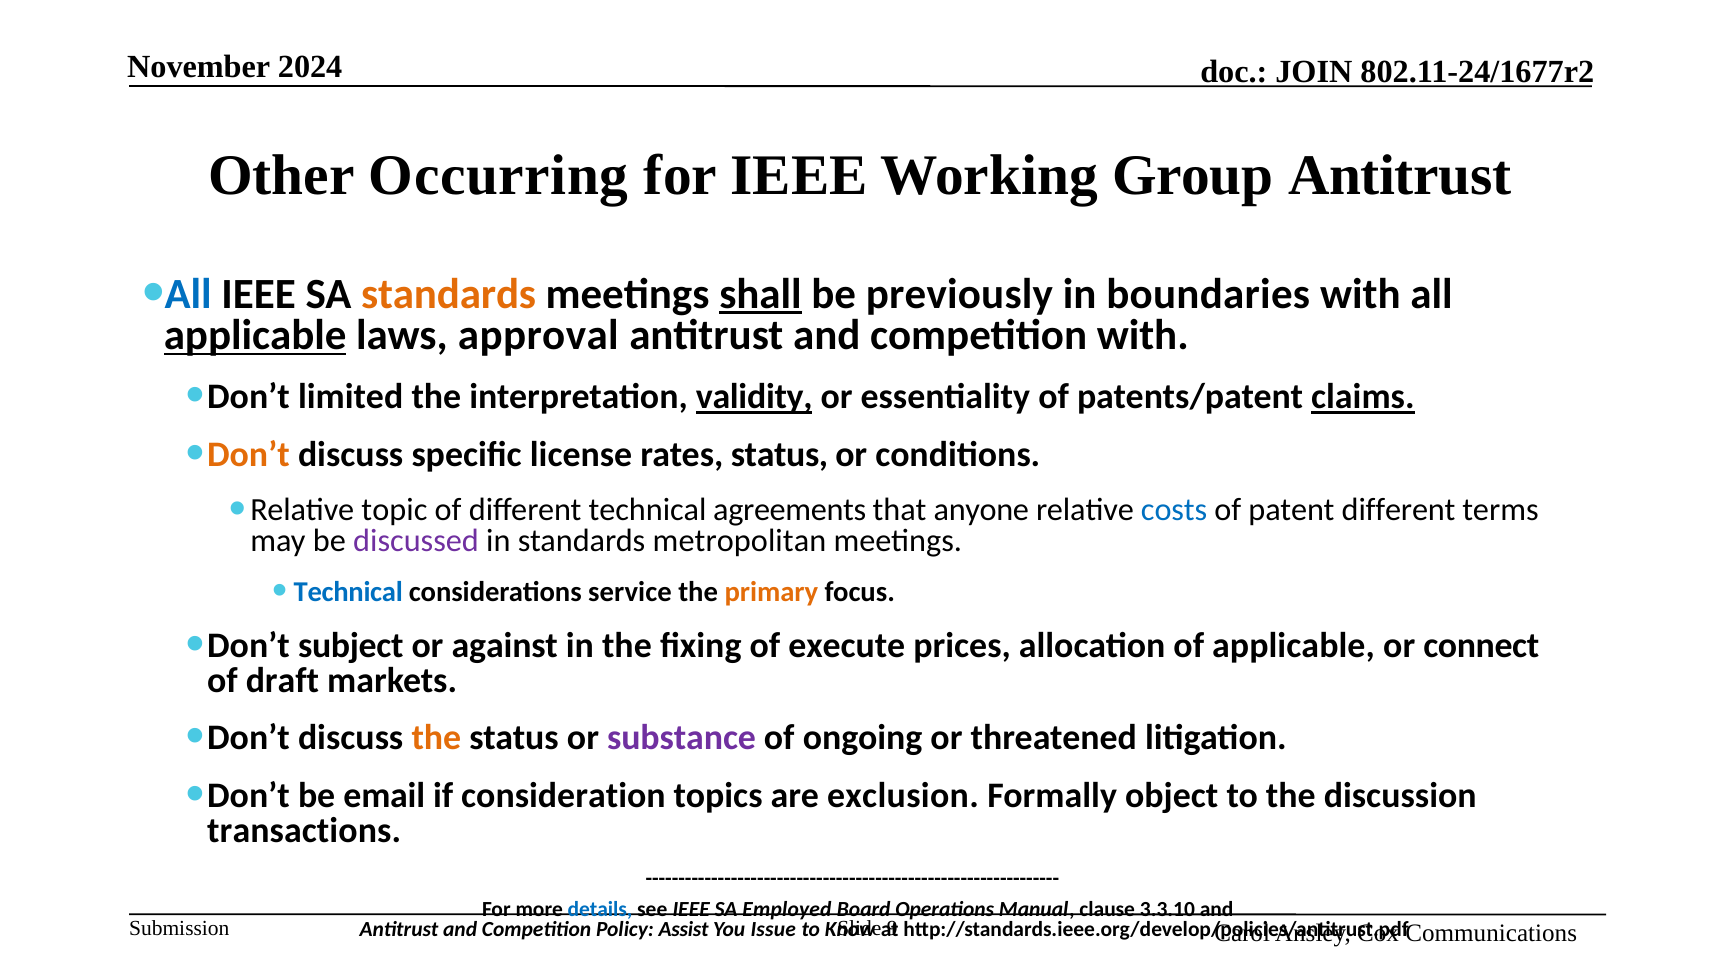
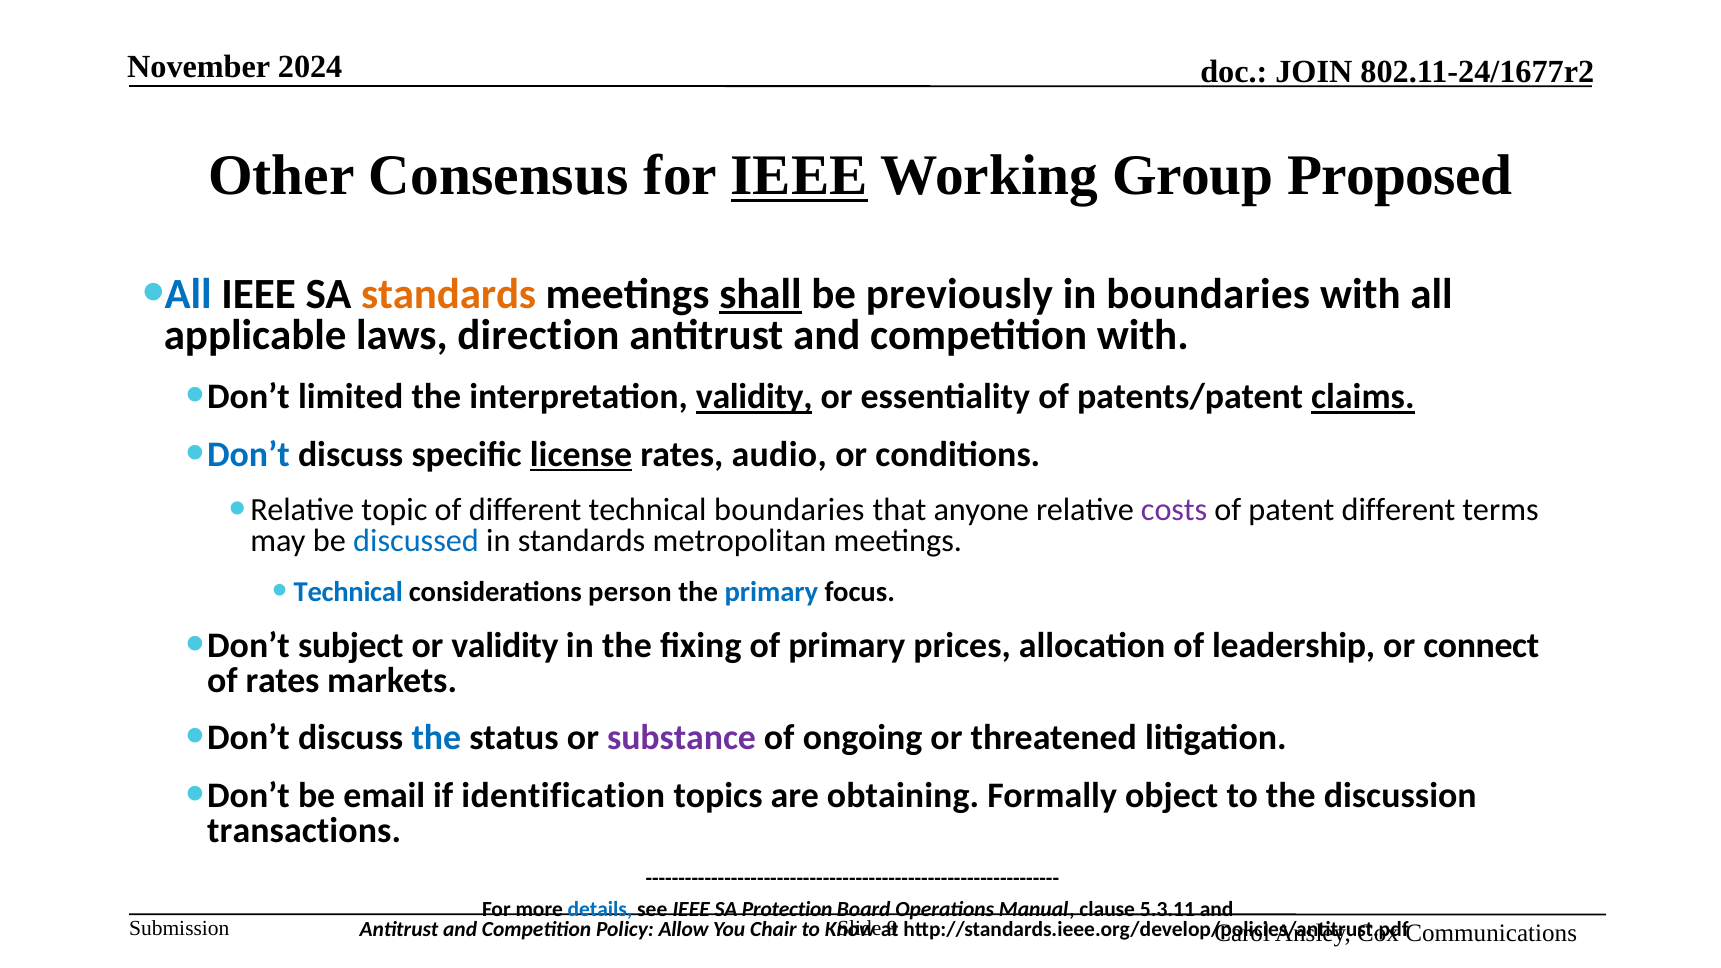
Occurring: Occurring -> Consensus (499, 176)
IEEE underline: none -> present (799, 176)
Group Antitrust: Antitrust -> Proposed (1400, 176)
applicable underline: present -> none (255, 336)
approval: approval -> direction (538, 336)
Don’t colour: orange -> blue (248, 455)
license underline: none -> present (581, 455)
rates status: status -> audio (779, 455)
technical agreements: agreements -> boundaries (789, 510)
costs colour: blue -> purple (1174, 510)
discussed colour: purple -> blue (416, 541)
service: service -> person (630, 592)
primary colour: orange -> blue (771, 592)
or against: against -> validity (505, 646)
of execute: execute -> primary (847, 646)
of applicable: applicable -> leadership (1294, 646)
of draft: draft -> rates (283, 680)
the colour: orange -> blue (436, 738)
consideration: consideration -> identification (563, 796)
exclusion: exclusion -> obtaining (903, 796)
Employed: Employed -> Protection (787, 909)
3.3.10: 3.3.10 -> 5.3.11 (1167, 909)
Assist: Assist -> Allow (684, 930)
Issue: Issue -> Chair (773, 930)
